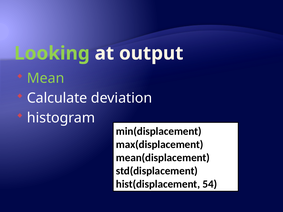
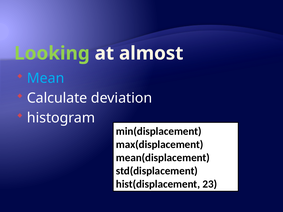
output: output -> almost (151, 53)
Mean colour: light green -> light blue (46, 78)
54: 54 -> 23 (210, 184)
